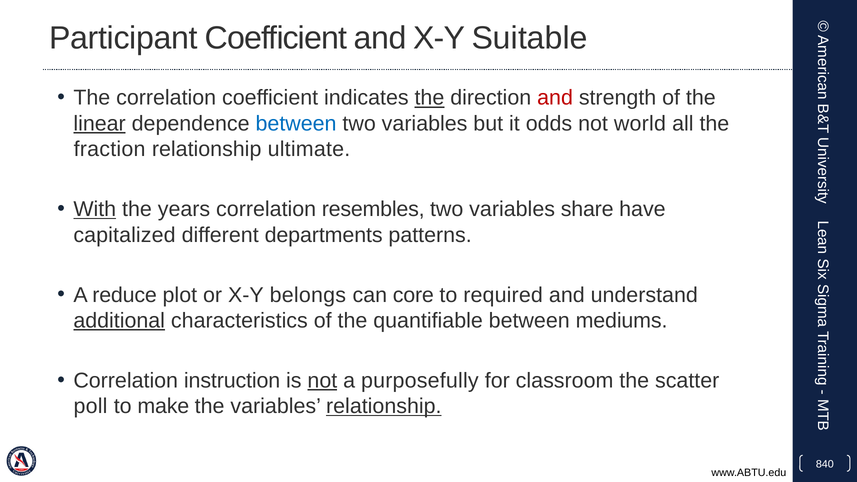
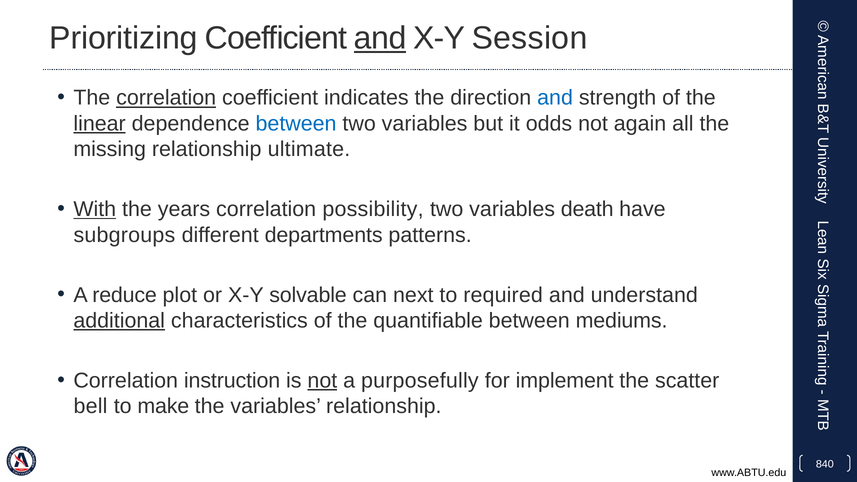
Participant: Participant -> Prioritizing (123, 38)
and underline: none -> present (380, 38)
Suitable: Suitable -> Session (530, 38)
correlation underline: none -> present (166, 98)
the underline: present -> none (429, 98)
and colour: red -> blue (555, 98)
world: world -> again (640, 124)
fraction: fraction -> missing (110, 149)
resembles: resembles -> possibility (373, 209)
share: share -> death (587, 209)
capitalized: capitalized -> subgroups (124, 235)
belongs: belongs -> solvable (308, 295)
core: core -> next (413, 295)
classroom: classroom -> implement (565, 381)
poll: poll -> bell (90, 406)
relationship underline: present -> none (384, 406)
